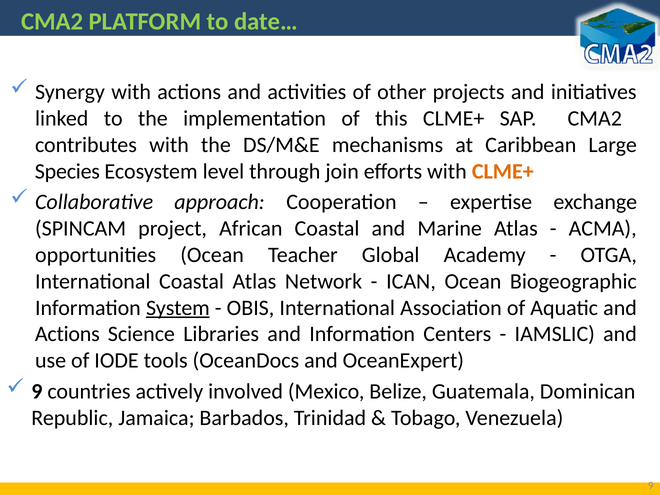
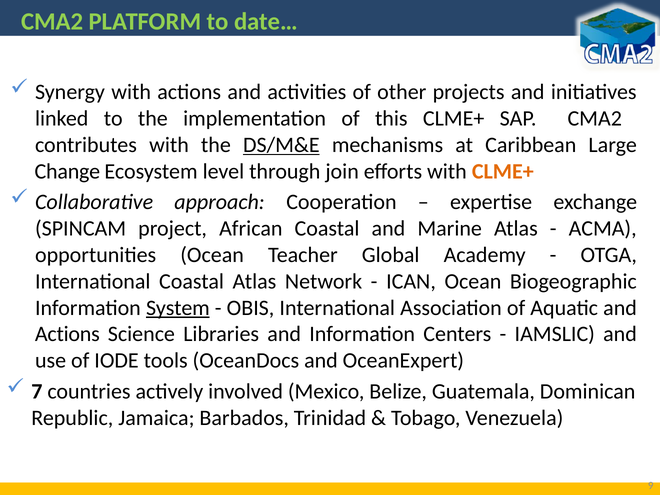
DS/M&E underline: none -> present (281, 145)
Species: Species -> Change (67, 171)
9: 9 -> 7 (37, 391)
